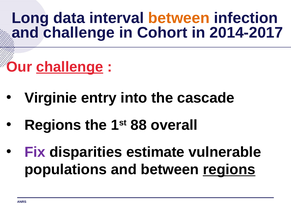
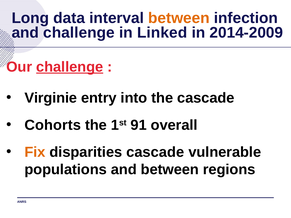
Cohort: Cohort -> Linked (162, 33)
2014-2017: 2014-2017 -> 2014-2009 (246, 33)
Regions: Regions -> Cohorts (53, 125)
88: 88 -> 91 (139, 125)
Fix colour: purple -> orange (35, 152)
disparities estimate: estimate -> cascade (155, 152)
regions underline: present -> none (229, 170)
